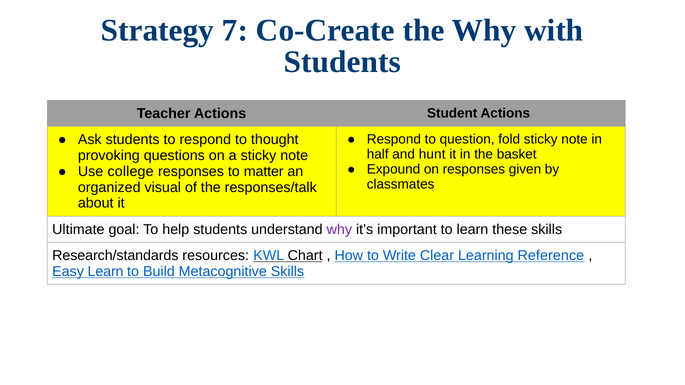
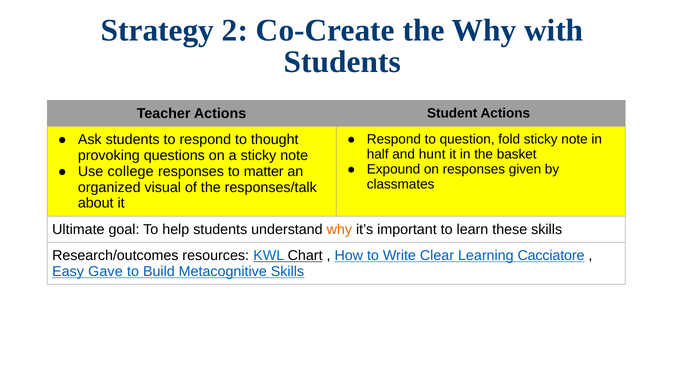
7: 7 -> 2 (235, 30)
why colour: purple -> orange (339, 230)
Research/standards: Research/standards -> Research/outcomes (115, 256)
Reference: Reference -> Cacciatore (551, 256)
Easy Learn: Learn -> Gave (105, 272)
